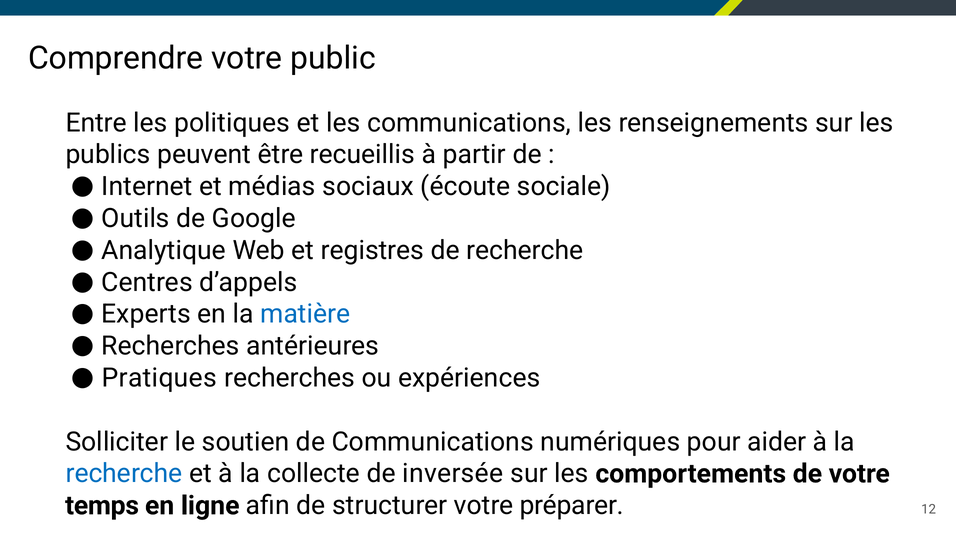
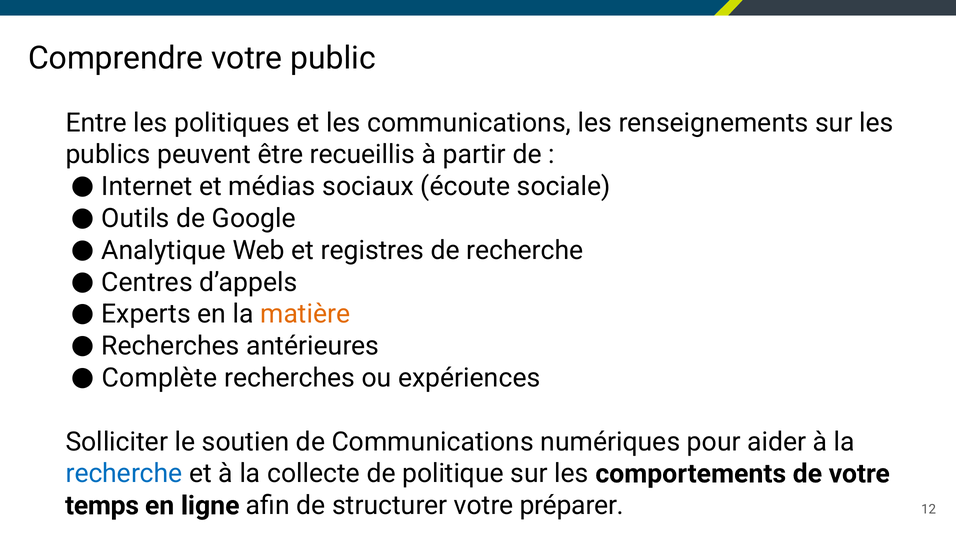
matière colour: blue -> orange (305, 314)
Pratiques: Pratiques -> Complète (159, 378)
inversée: inversée -> politique (453, 473)
